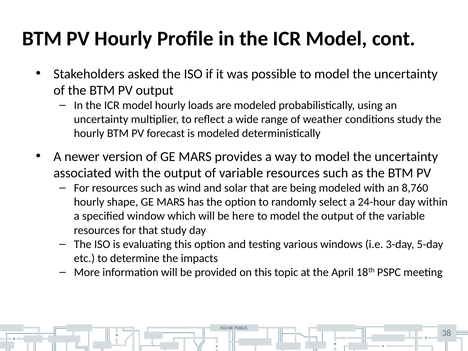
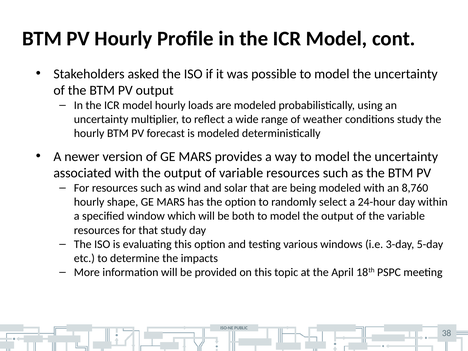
here: here -> both (243, 216)
